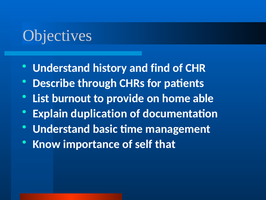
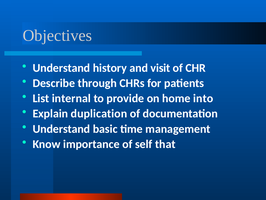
find: find -> visit (160, 68)
burnout: burnout -> internal (71, 98)
able: able -> into (203, 98)
